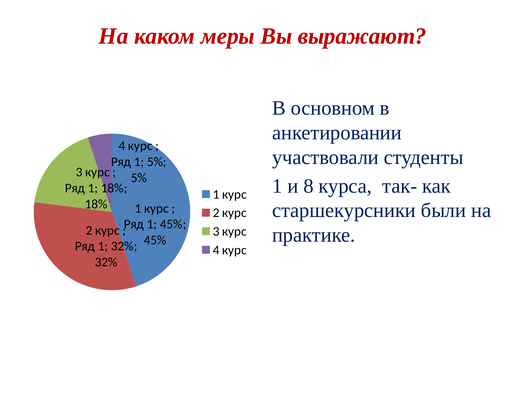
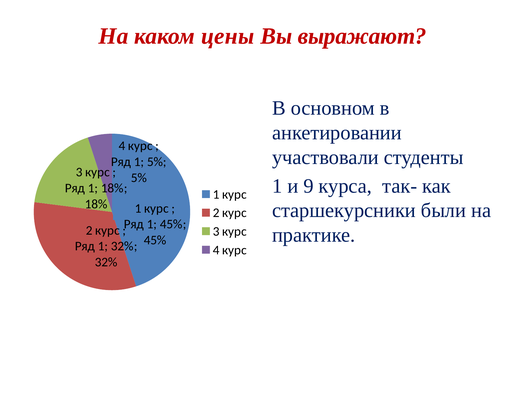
меры: меры -> цены (228, 36)
8: 8 -> 9 (308, 186)
